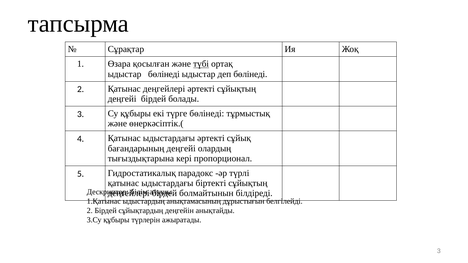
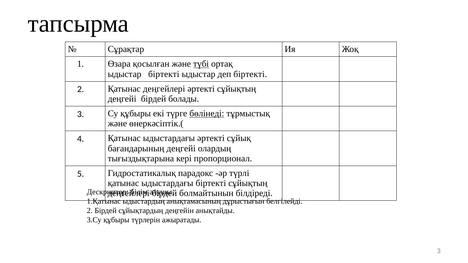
ыдыстар бөлінеді: бөлінеді -> біртекті (164, 74)
деп бөлінеді: бөлінеді -> біртекті (250, 74)
бөлінеді underline: none -> present (207, 114)
